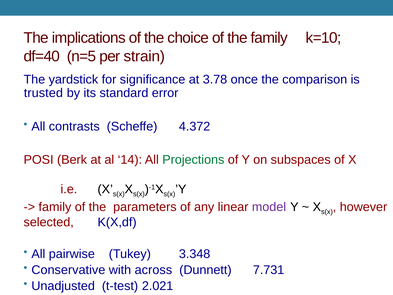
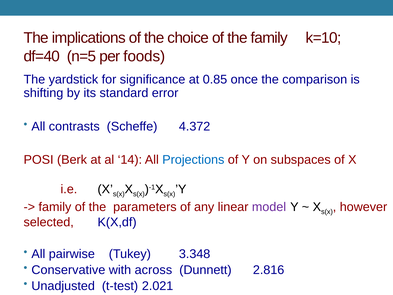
strain: strain -> foods (144, 56)
3.78: 3.78 -> 0.85 (215, 79)
trusted: trusted -> shifting (43, 93)
Projections colour: green -> blue (193, 160)
7.731: 7.731 -> 2.816 (269, 270)
